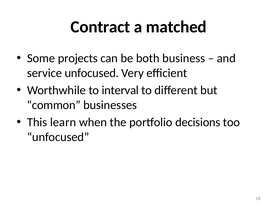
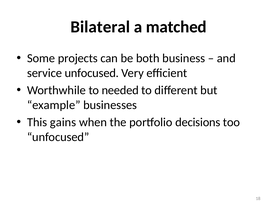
Contract: Contract -> Bilateral (100, 27)
interval: interval -> needed (120, 90)
common: common -> example (54, 105)
learn: learn -> gains (63, 122)
